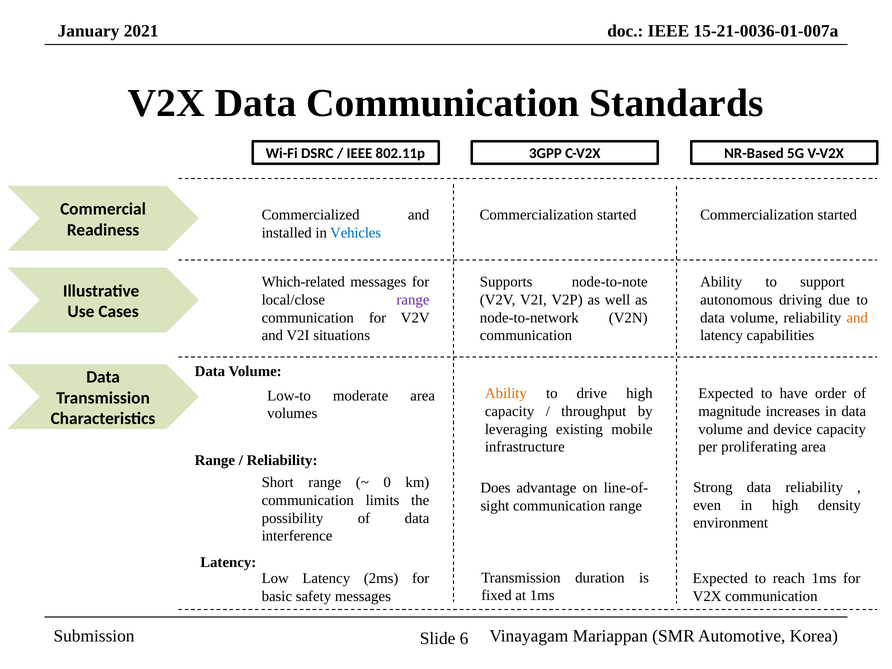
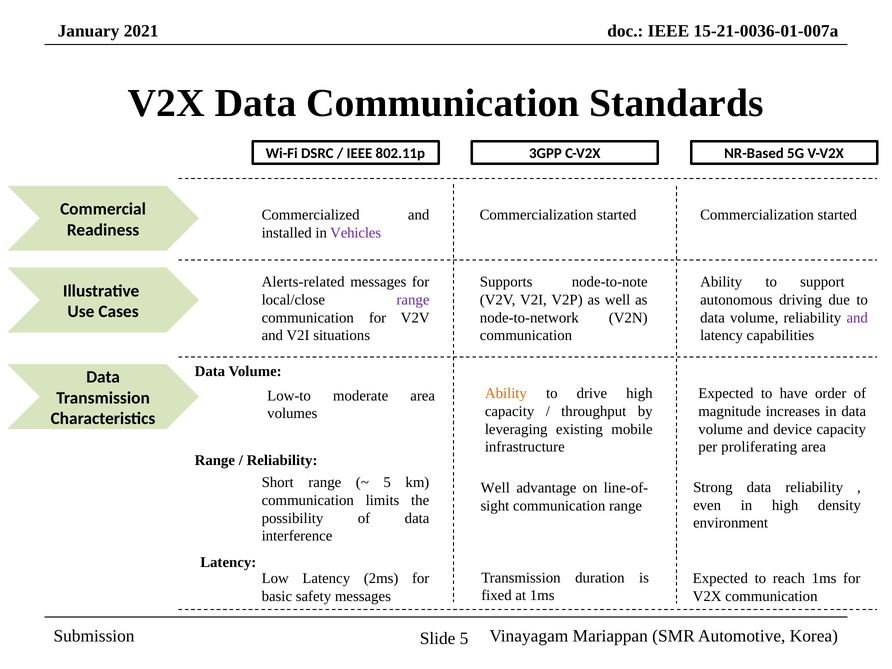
Vehicles colour: blue -> purple (356, 233)
Which-related: Which-related -> Alerts-related (303, 282)
and colour: orange -> purple (857, 318)
0: 0 -> 5 (387, 483)
Does: Does -> Well (495, 488)
Slide 6: 6 -> 5 (464, 638)
